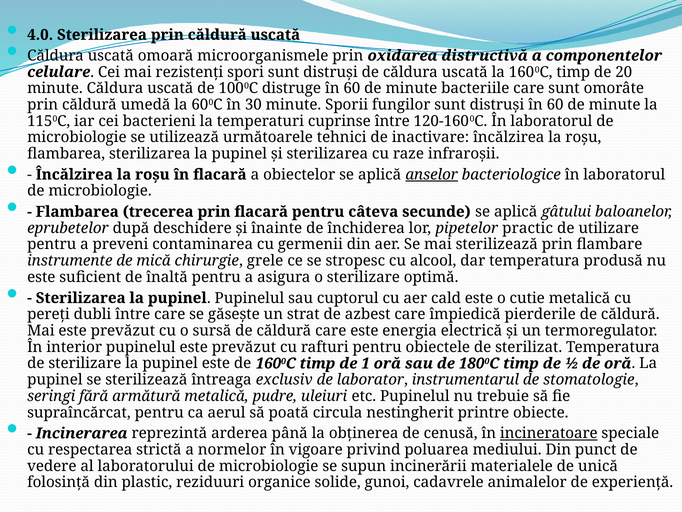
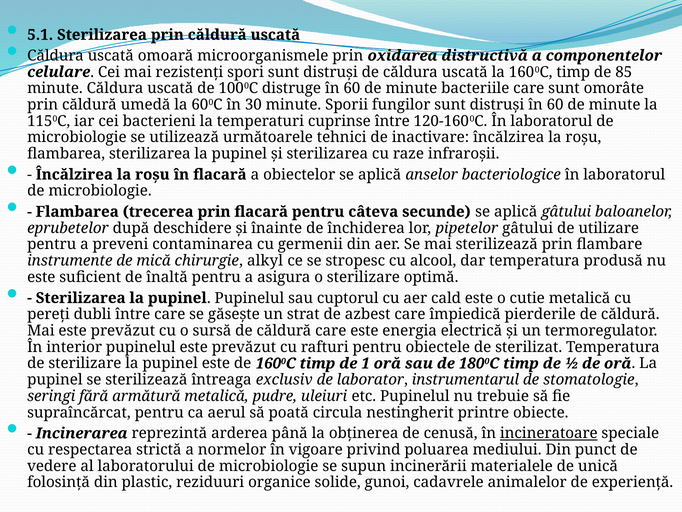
4.0: 4.0 -> 5.1 (40, 35)
20: 20 -> 85 (624, 72)
anselor underline: present -> none (432, 174)
pipetelor practic: practic -> gâtului (528, 228)
grele: grele -> alkyl (265, 261)
